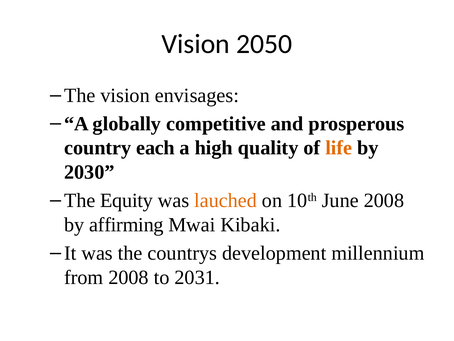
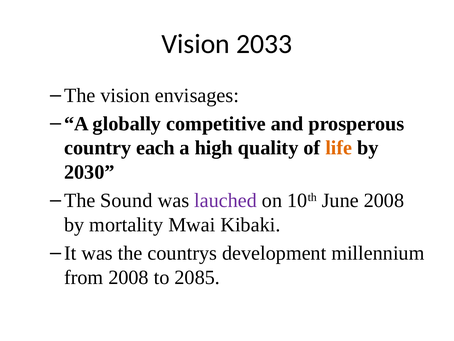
2050: 2050 -> 2033 (264, 44)
Equity: Equity -> Sound (126, 200)
lauched colour: orange -> purple (226, 200)
affirming: affirming -> mortality (126, 225)
2031: 2031 -> 2085 (197, 277)
